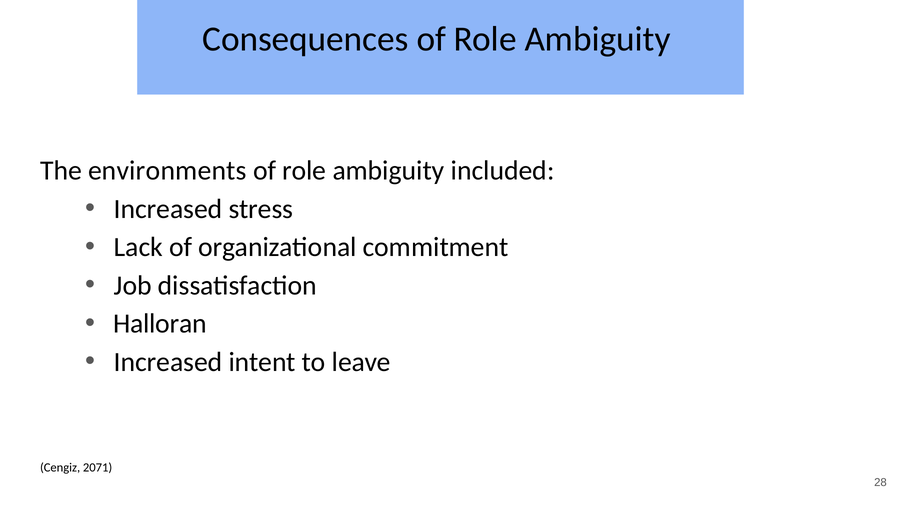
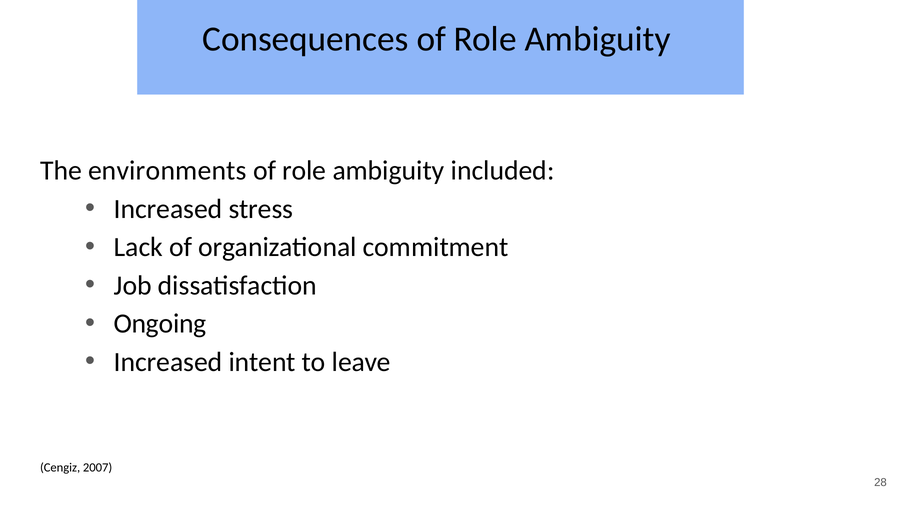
Halloran: Halloran -> Ongoing (160, 324)
2071: 2071 -> 2007 (98, 467)
